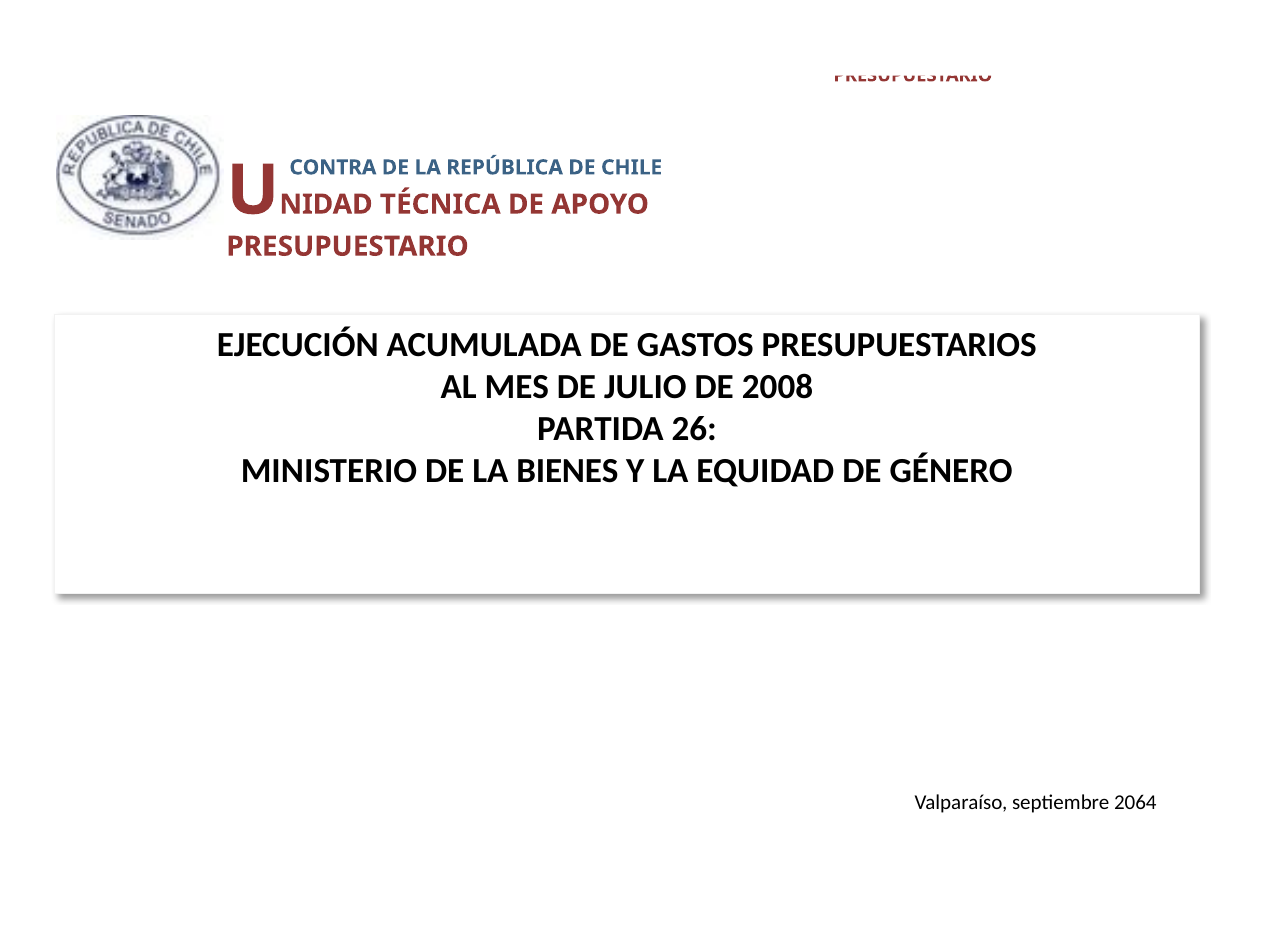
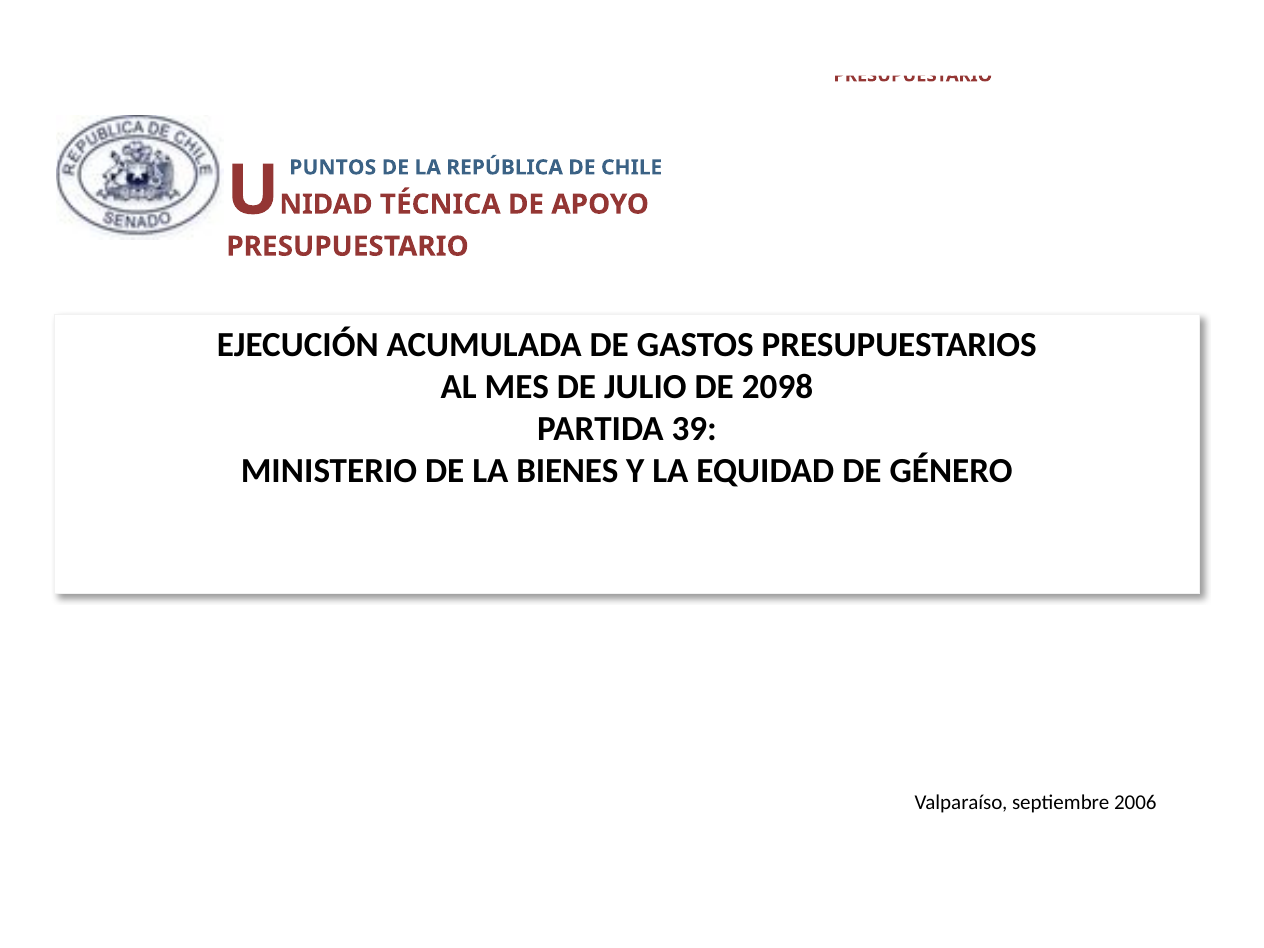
CONTRA: CONTRA -> PUNTOS (333, 167)
2008: 2008 -> 2098 (778, 387)
26: 26 -> 39 (694, 429)
2064: 2064 -> 2006 (1135, 803)
